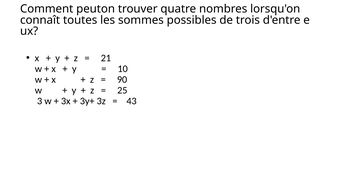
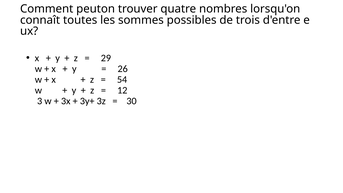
21: 21 -> 29 (106, 58)
10: 10 -> 26 (123, 69)
90: 90 -> 54 (122, 80)
25: 25 -> 12 (122, 90)
43: 43 -> 30 (132, 101)
